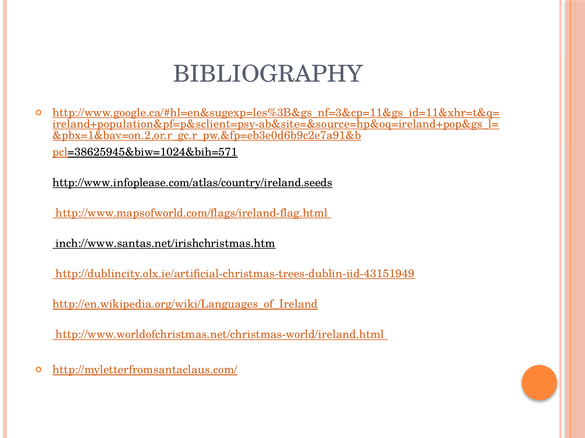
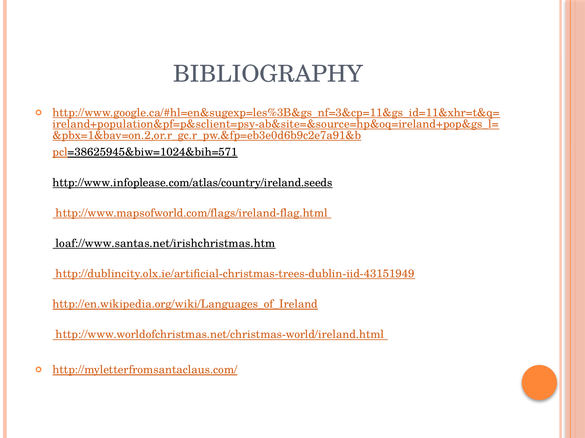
inch://www.santas.net/irishchristmas.htm: inch://www.santas.net/irishchristmas.htm -> loaf://www.santas.net/irishchristmas.htm (165, 244)
